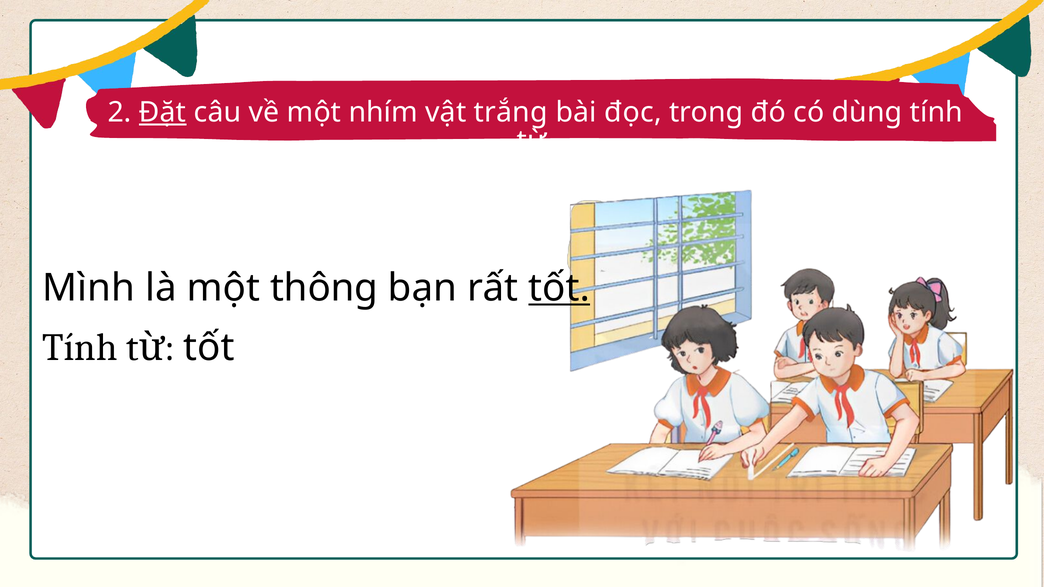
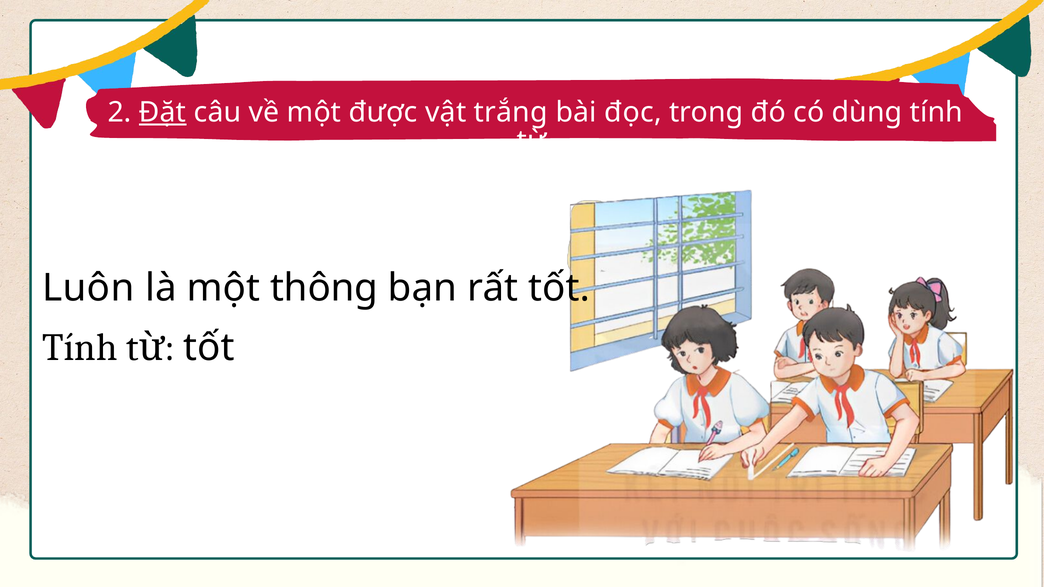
nhím: nhím -> được (383, 112)
Mình: Mình -> Luôn (88, 288)
tốt underline: present -> none (559, 288)
